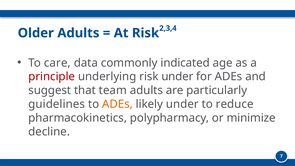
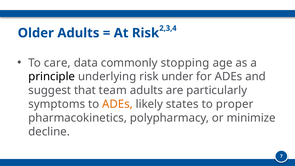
indicated: indicated -> stopping (185, 63)
principle colour: red -> black (52, 77)
guidelines: guidelines -> symptoms (57, 104)
likely under: under -> states (182, 104)
reduce: reduce -> proper (235, 104)
